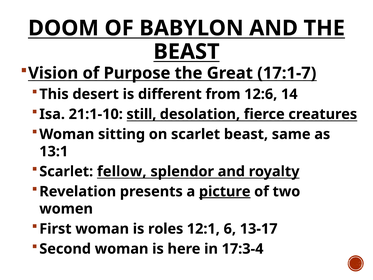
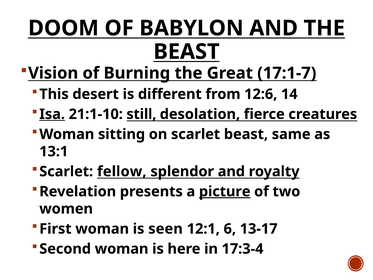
Purpose: Purpose -> Burning (137, 73)
Isa underline: none -> present (52, 114)
roles: roles -> seen (166, 229)
